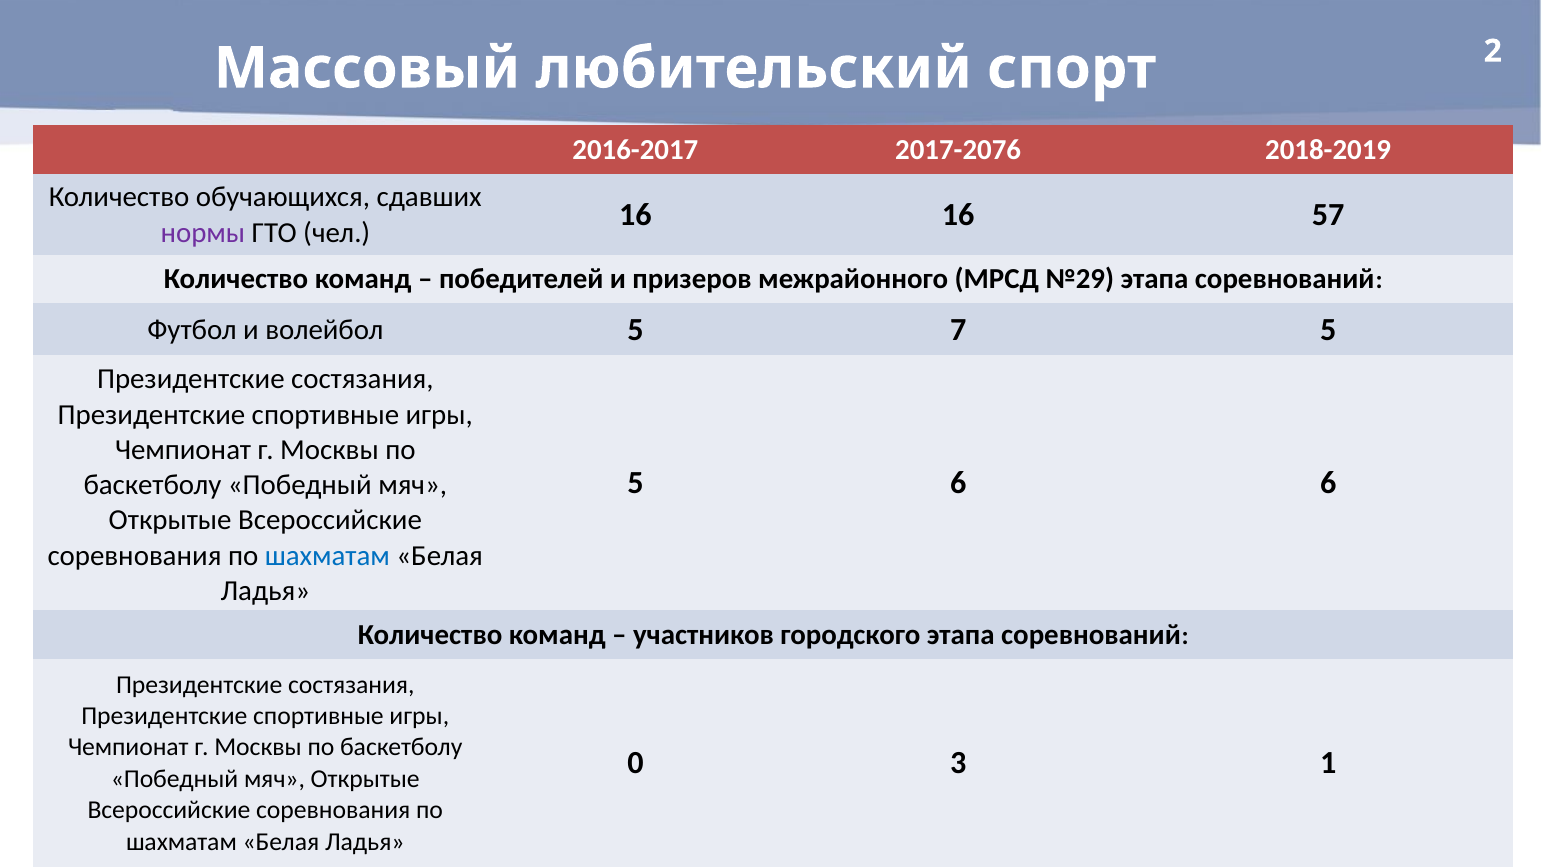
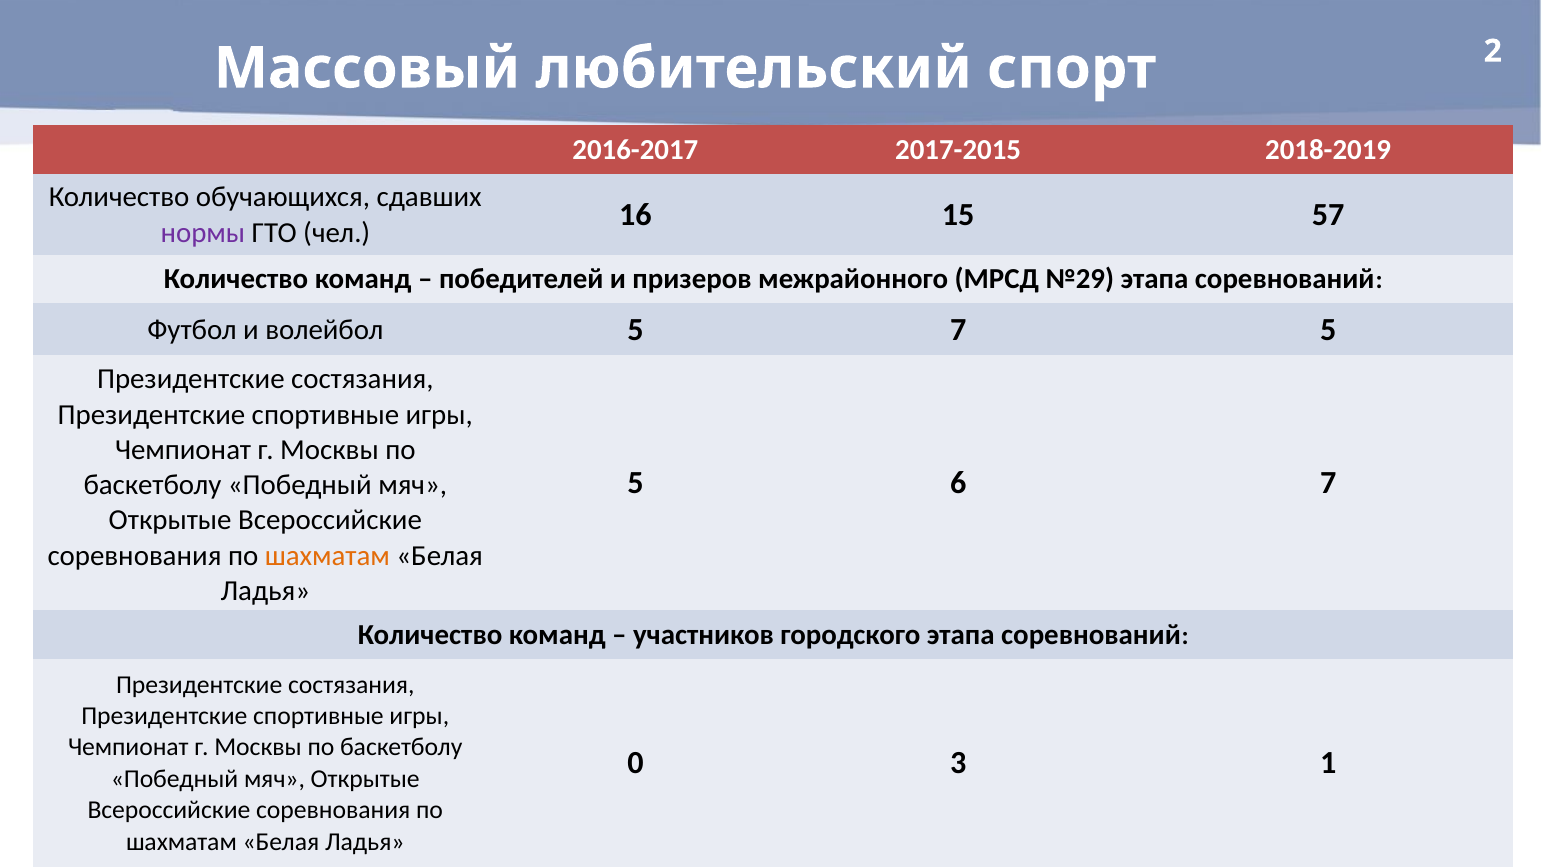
2017-2076: 2017-2076 -> 2017-2015 (958, 150)
16 16: 16 -> 15 (958, 214)
6 6: 6 -> 7 (1328, 483)
шахматам colour: blue -> orange (327, 555)
